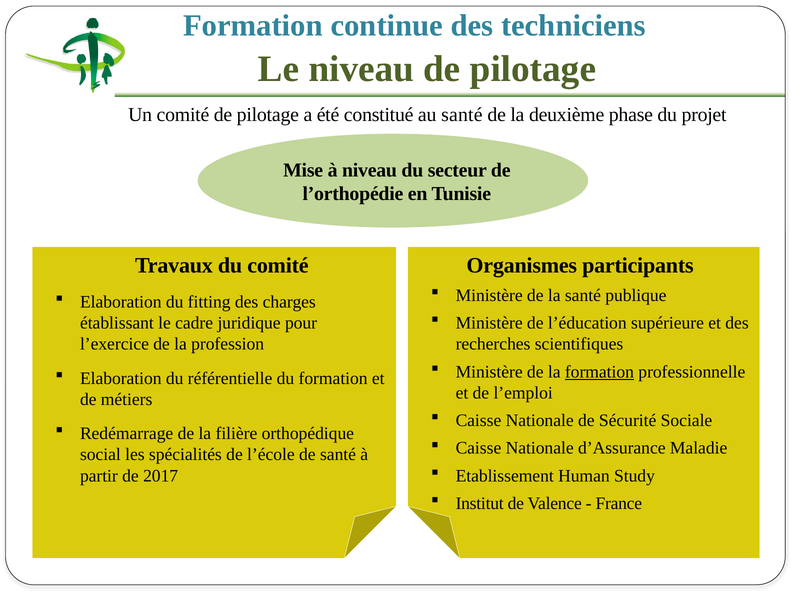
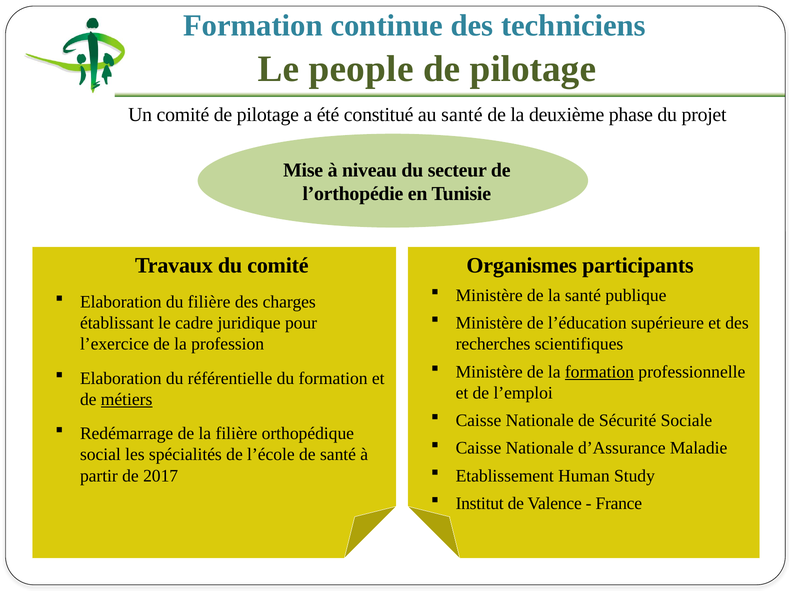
Le niveau: niveau -> people (361, 69)
du fitting: fitting -> filière (209, 302)
métiers underline: none -> present (127, 400)
